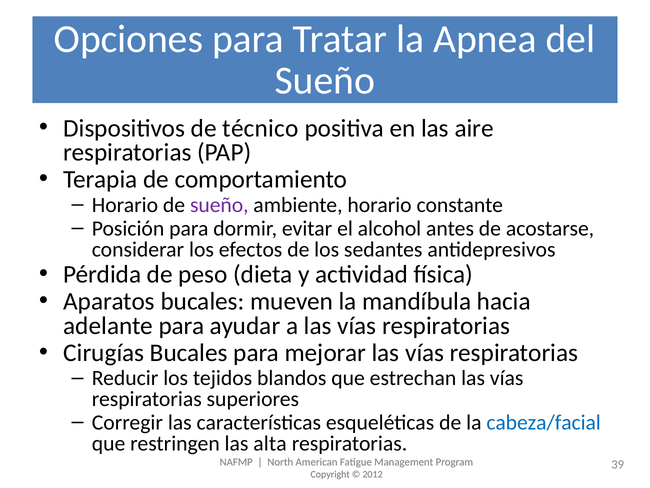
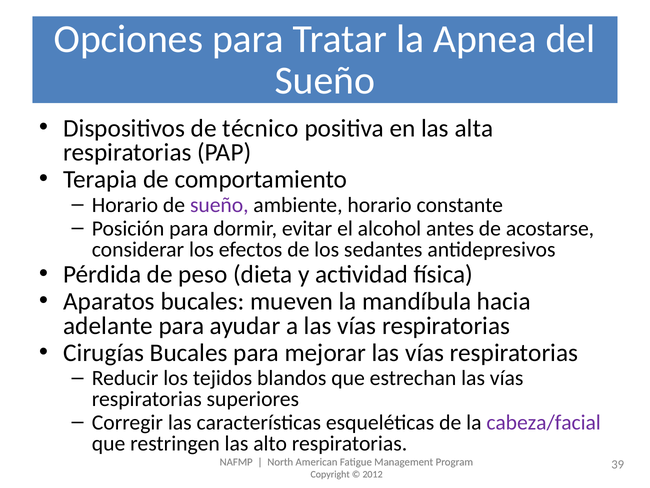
aire: aire -> alta (474, 128)
cabeza/facial colour: blue -> purple (544, 422)
alta: alta -> alto (270, 443)
